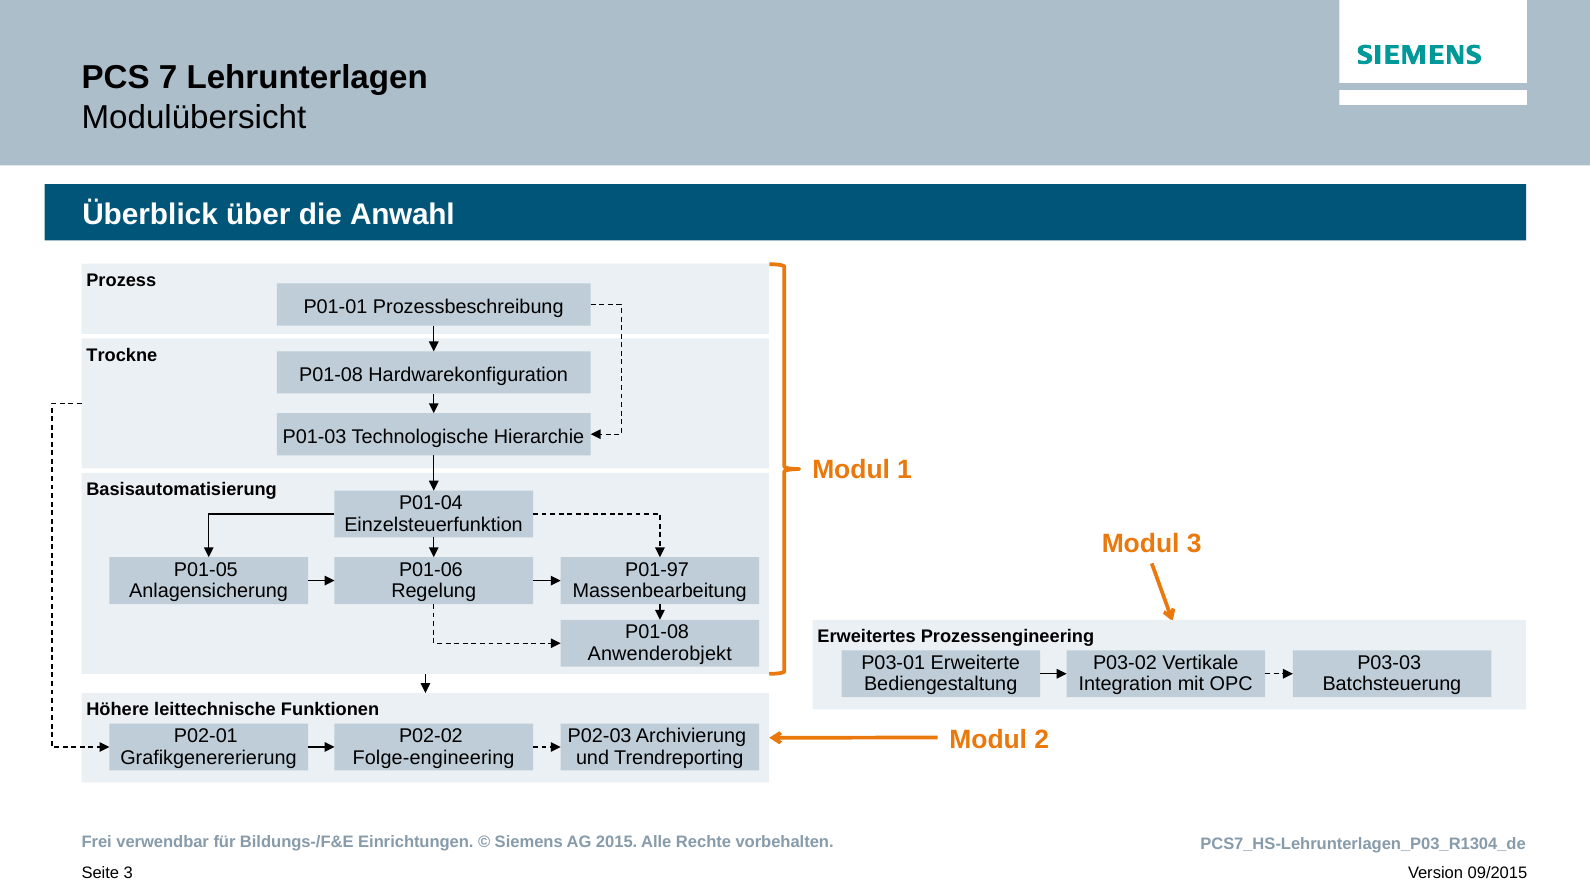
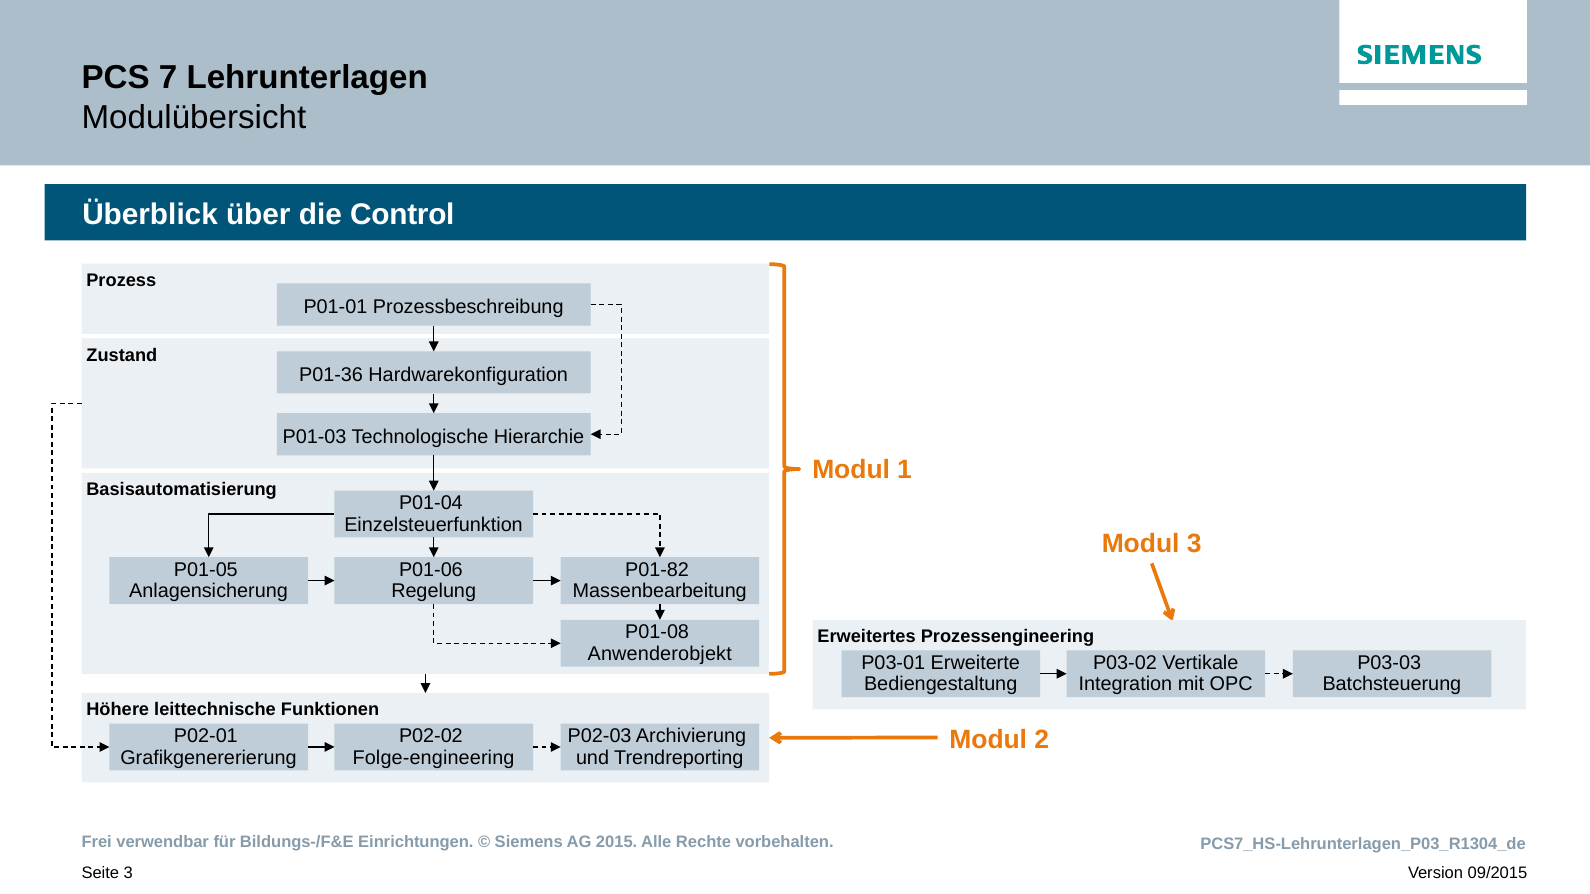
Anwahl: Anwahl -> Control (402, 214)
Trockne: Trockne -> Zustand (122, 355)
P01-08: P01-08 -> P01-36 (331, 375)
P01-97: P01-97 -> P01-82 (657, 570)
